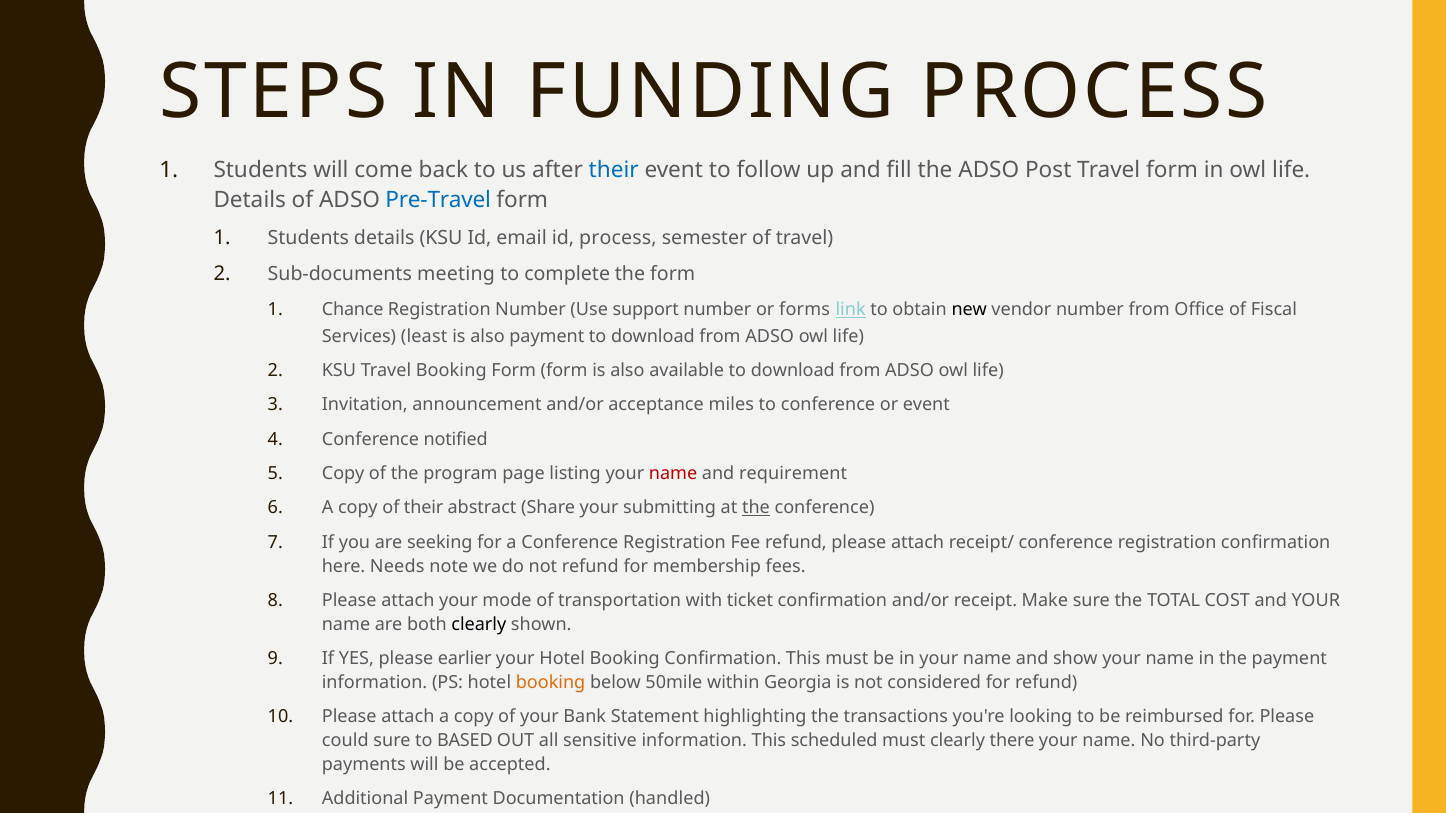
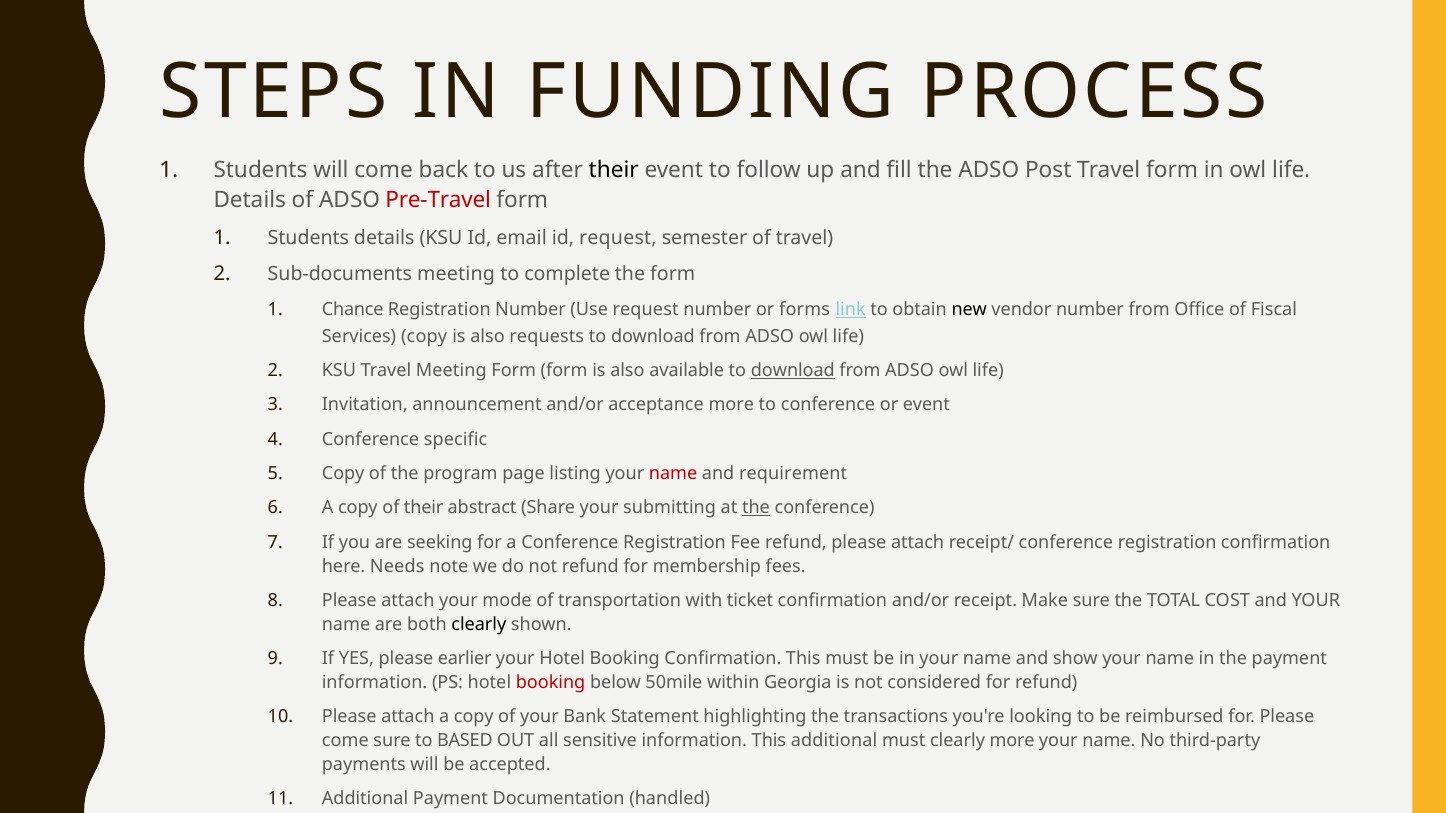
their colour: blue -> black (614, 170)
Pre-Travel colour: blue -> red (438, 200)
id process: process -> request (618, 238)
Use support: support -> request (646, 310)
Services least: least -> copy (424, 336)
also payment: payment -> requests (547, 336)
Travel Booking: Booking -> Meeting (451, 371)
download underline: none -> present (793, 371)
acceptance miles: miles -> more (731, 405)
notified: notified -> specific (456, 439)
booking colour: orange -> red (551, 683)
could: could -> come (345, 741)
This scheduled: scheduled -> additional (834, 741)
clearly there: there -> more (1012, 741)
